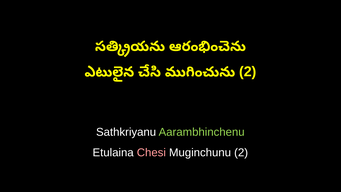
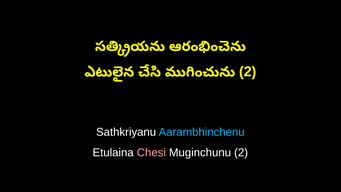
Aarambhinchenu colour: light green -> light blue (202, 132)
